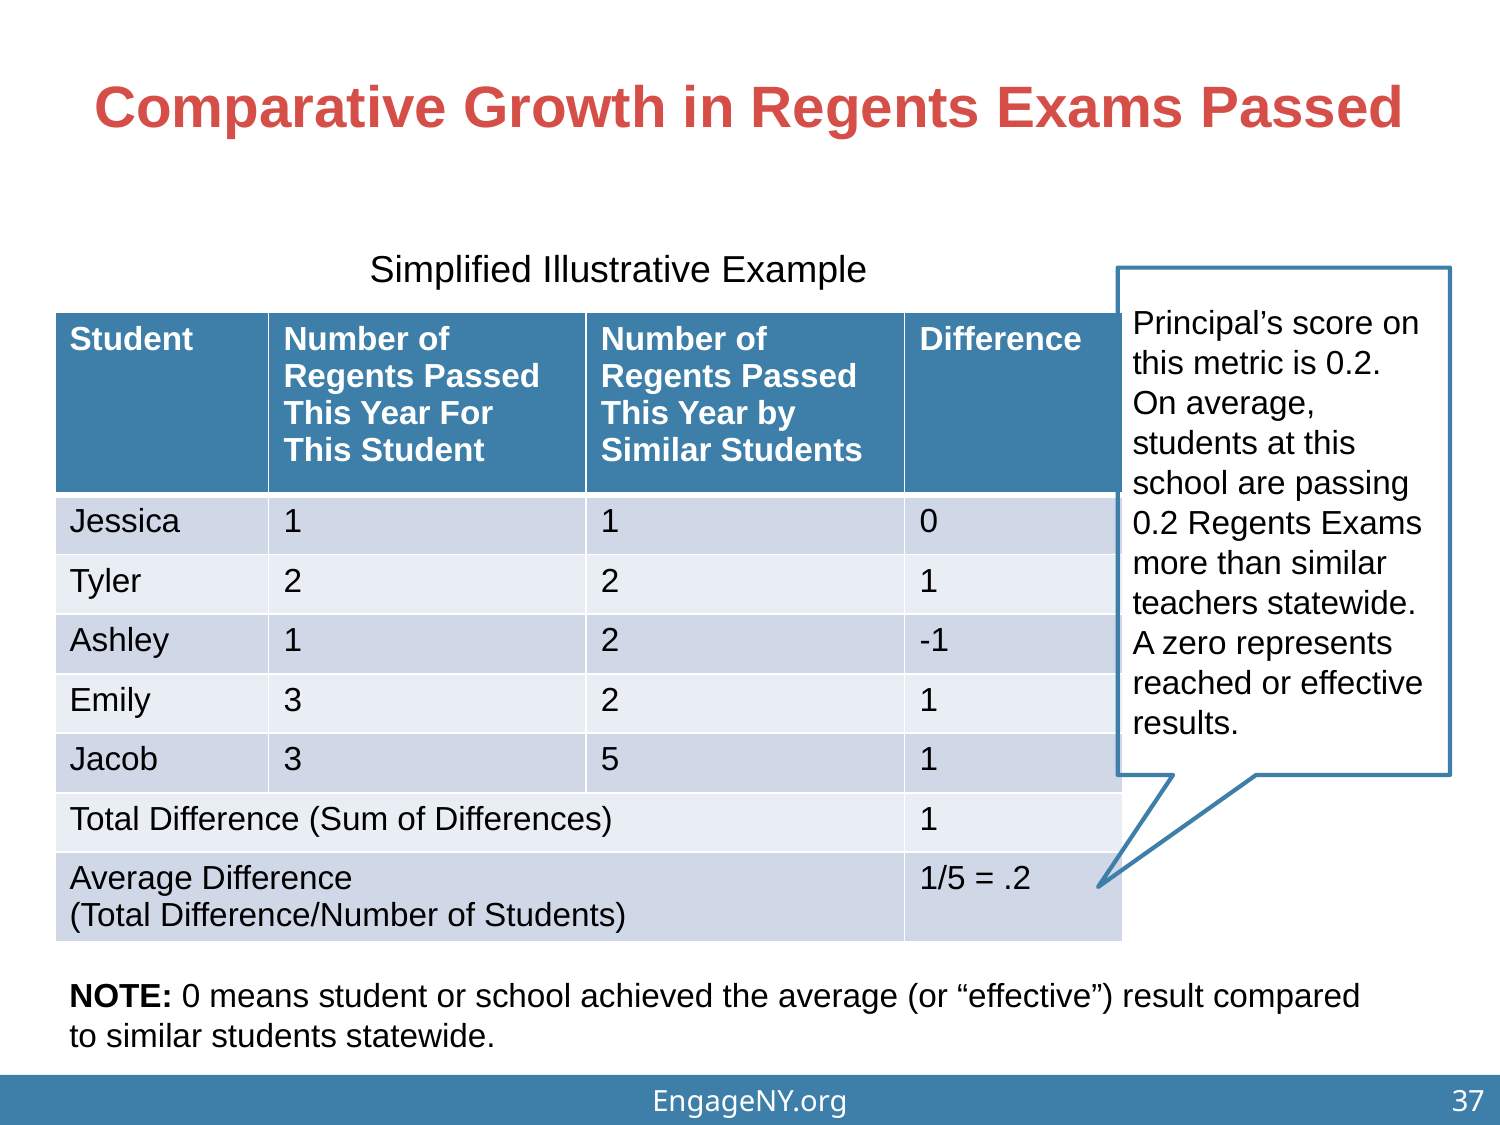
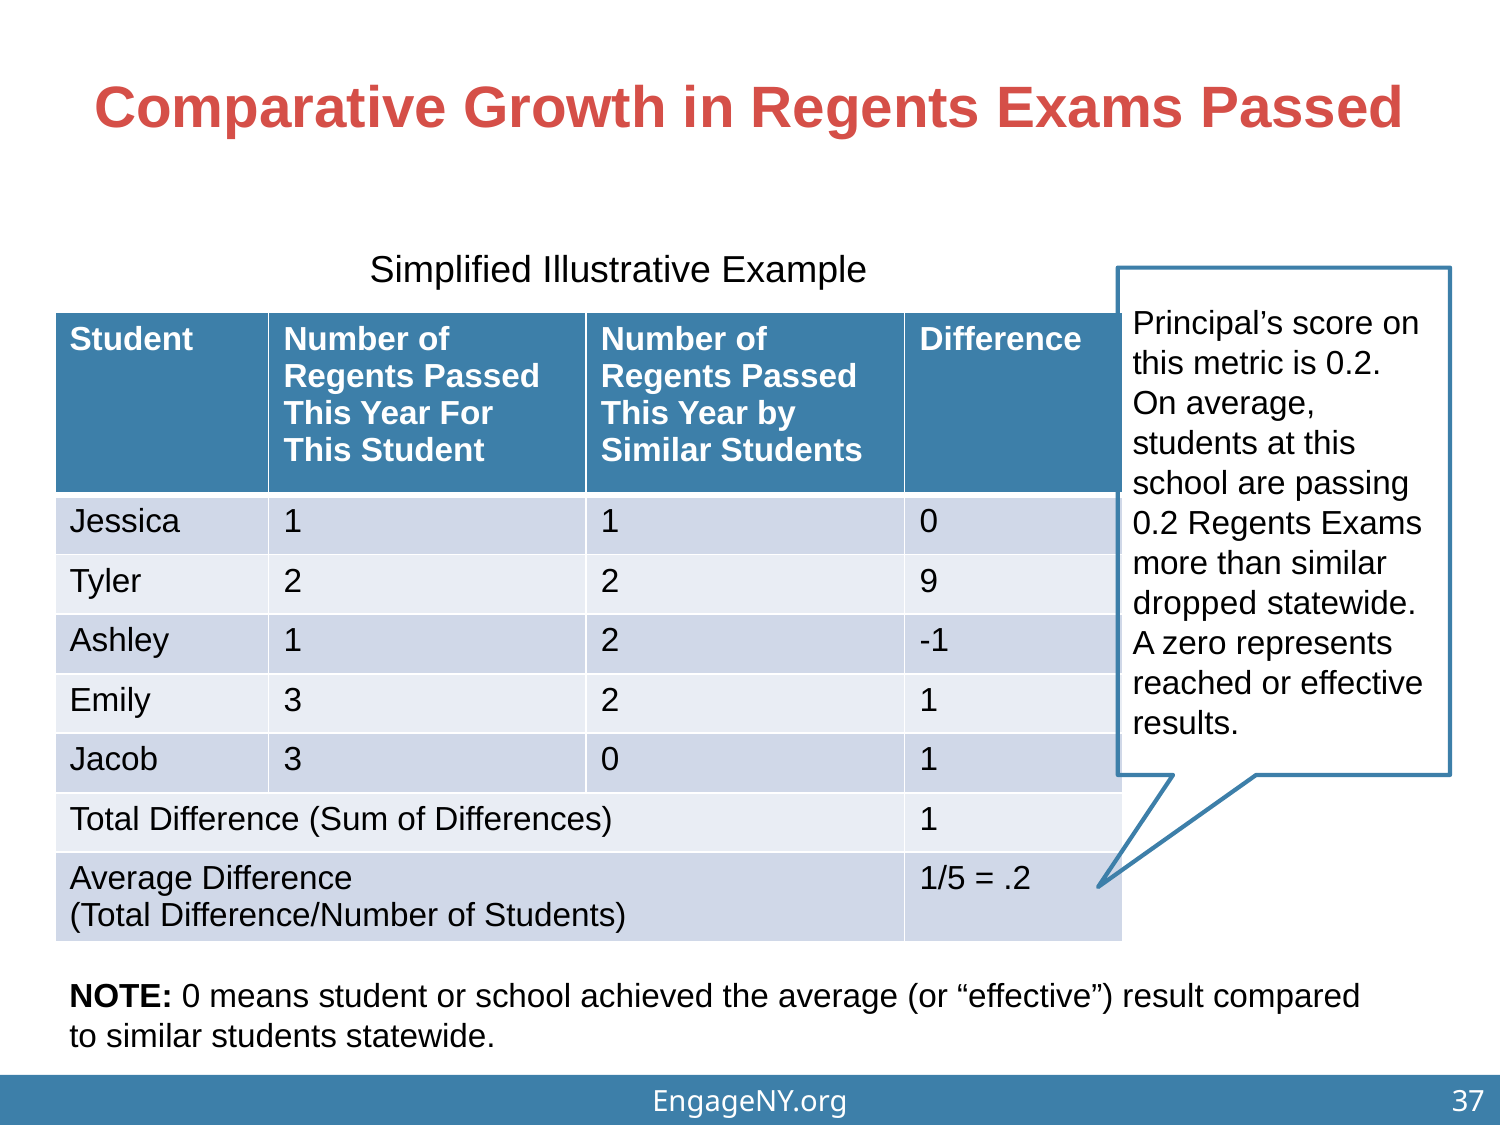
2 2 1: 1 -> 9 (929, 581)
teachers: teachers -> dropped (1195, 604)
3 5: 5 -> 0 (610, 760)
